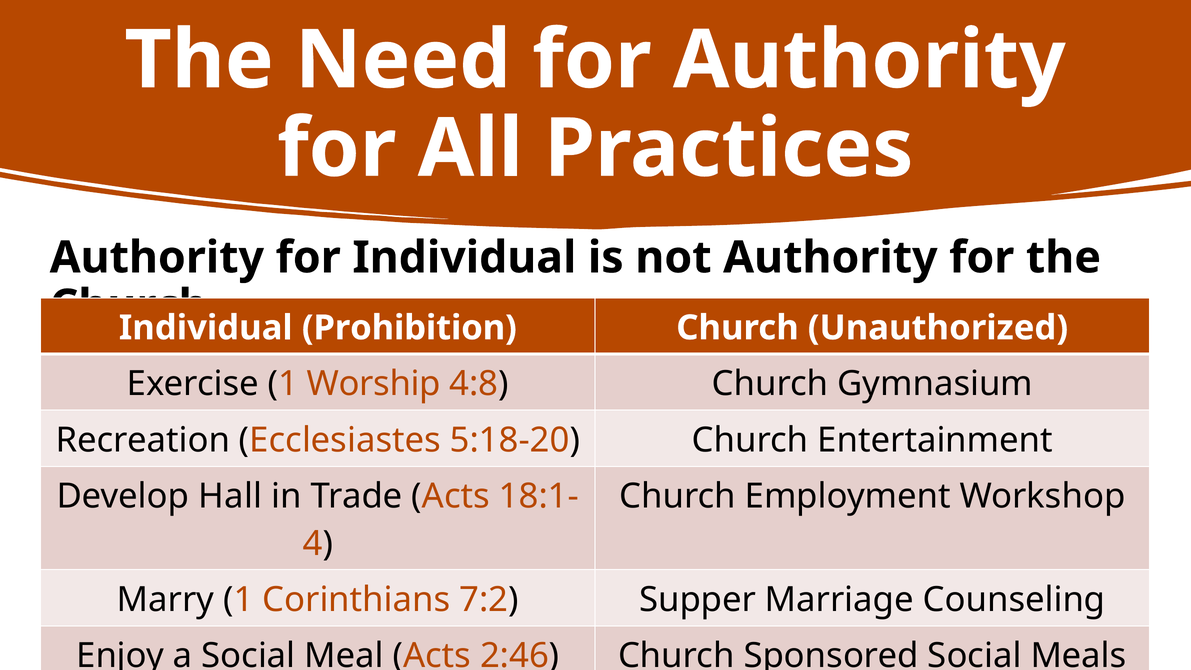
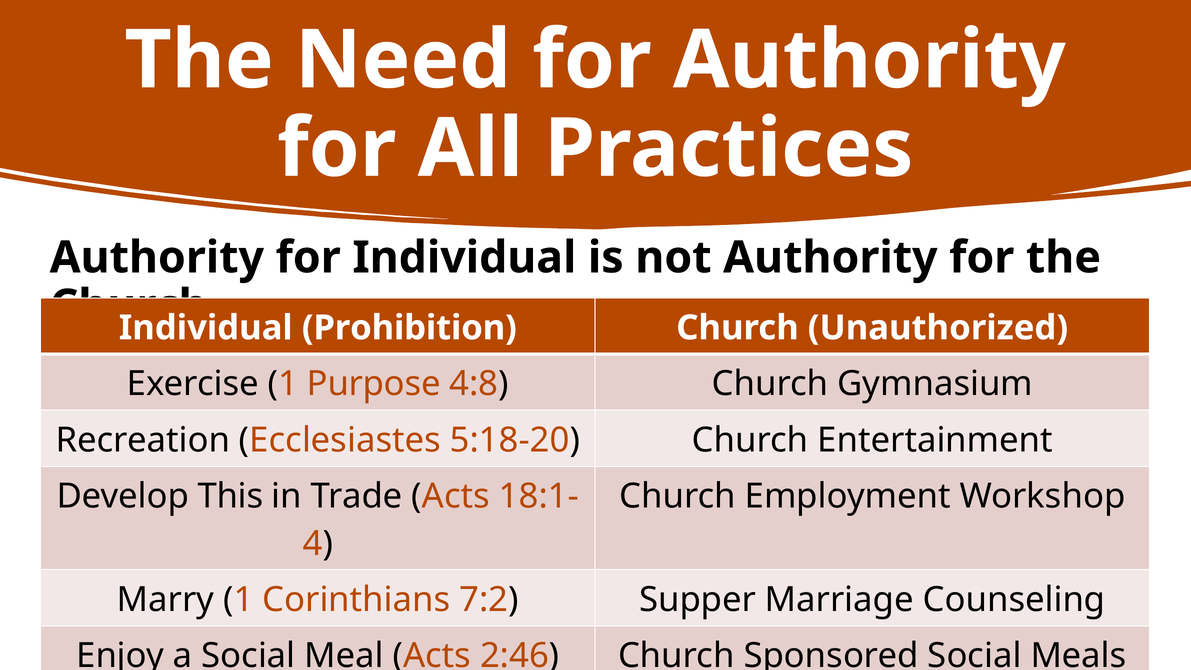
Worship: Worship -> Purpose (374, 384)
Hall: Hall -> This (231, 496)
